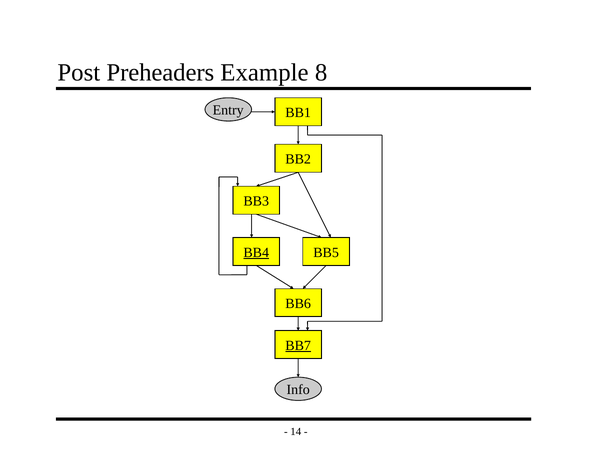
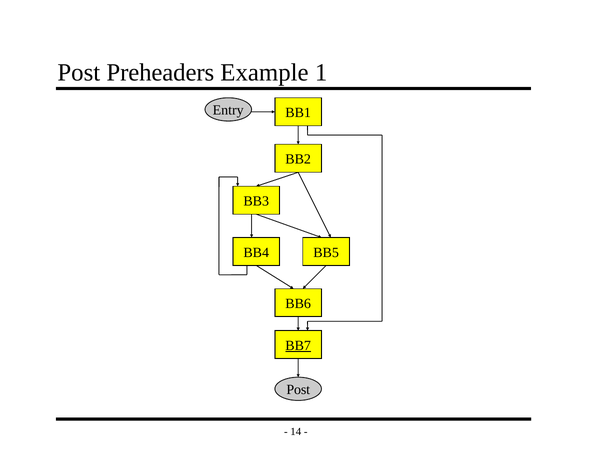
8: 8 -> 1 (321, 73)
BB4 underline: present -> none (256, 253)
Info: Info -> Post (298, 390)
